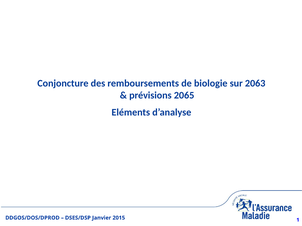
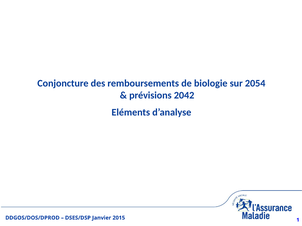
2063: 2063 -> 2054 (255, 83)
2065: 2065 -> 2042 (184, 96)
